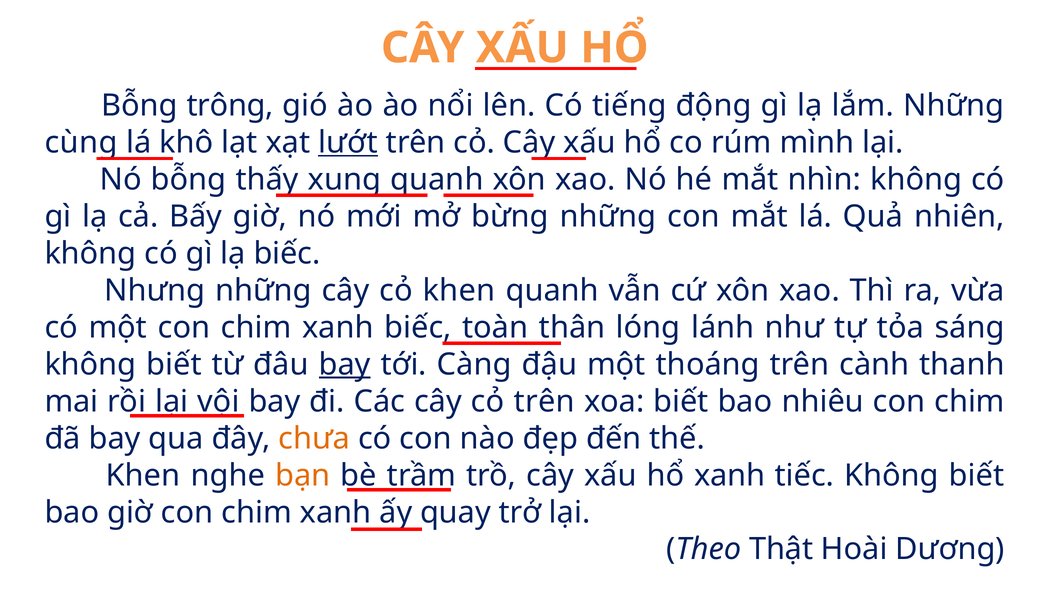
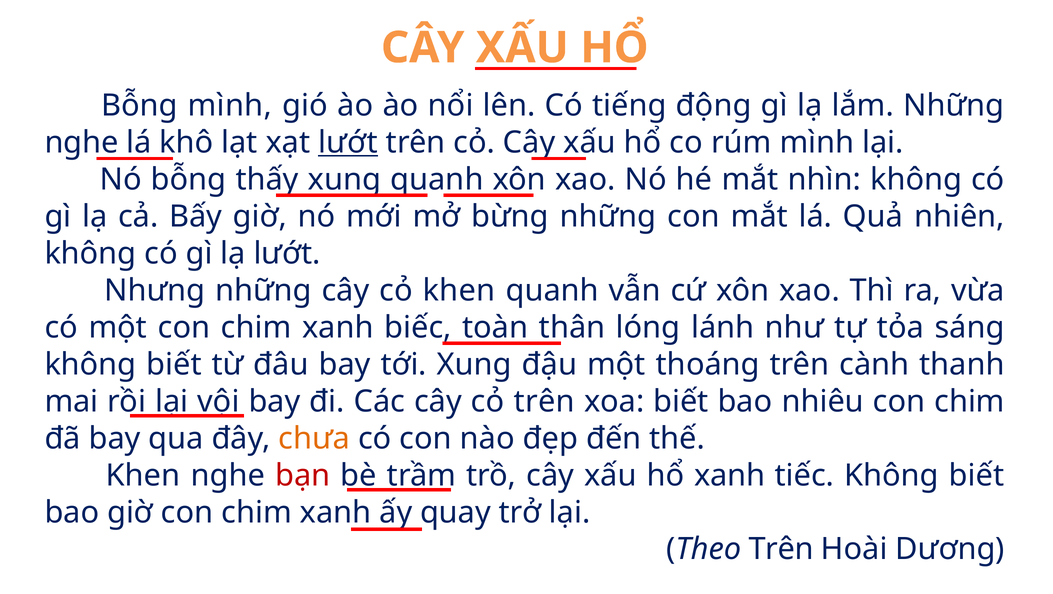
Bỗng trông: trông -> mình (230, 106)
cùng: cùng -> nghe (81, 142)
lạ biếc: biếc -> lướt (287, 253)
bay underline: present -> none (345, 364)
tới Càng: Càng -> Xung (474, 364)
bạn colour: orange -> red (303, 475)
Theo Thật: Thật -> Trên (781, 549)
